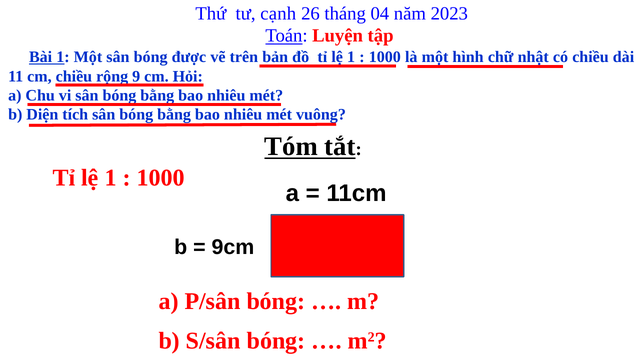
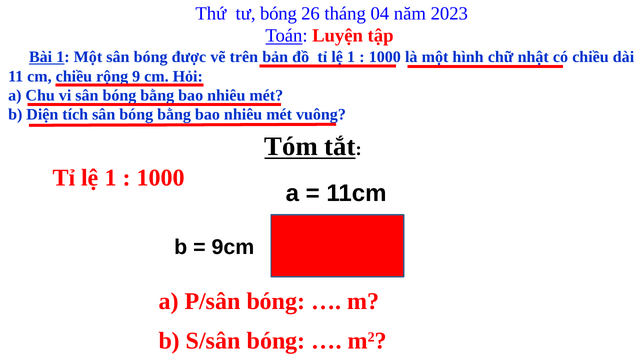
tư cạnh: cạnh -> bóng (278, 13)
